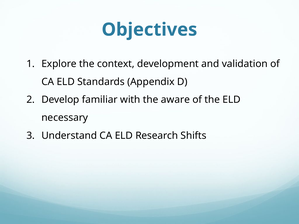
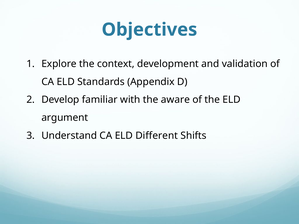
necessary: necessary -> argument (65, 118)
Research: Research -> Different (157, 136)
